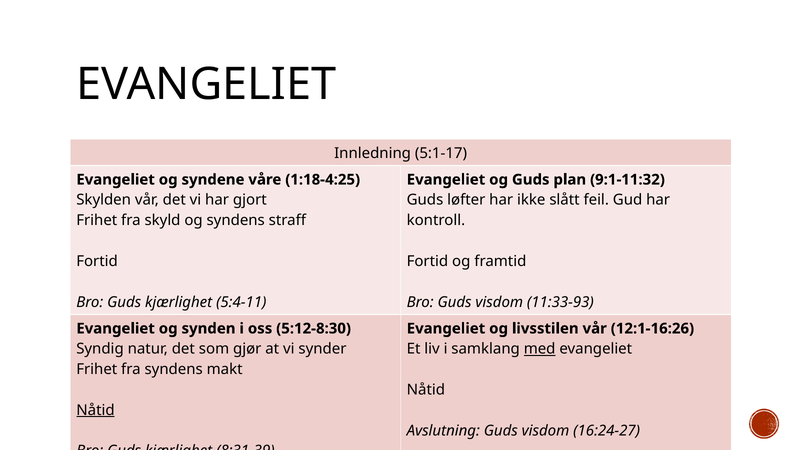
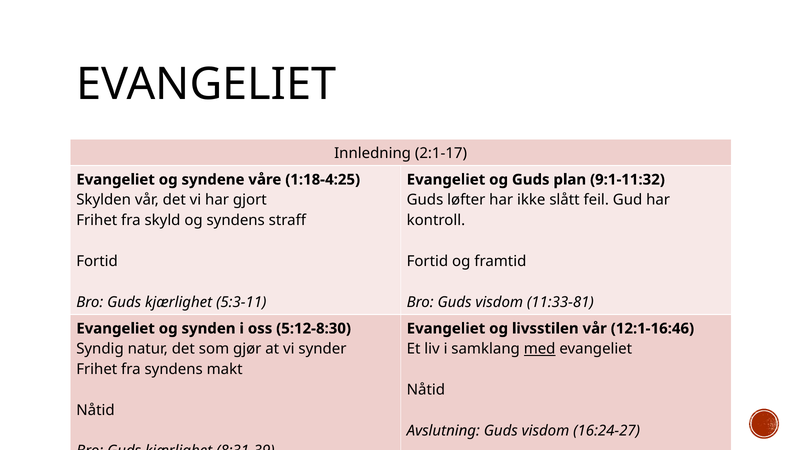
5:1-17: 5:1-17 -> 2:1-17 (441, 153)
5:4-11: 5:4-11 -> 5:3-11 (241, 302)
11:33-93: 11:33-93 -> 11:33-81 (560, 302)
12:1-16:26: 12:1-16:26 -> 12:1-16:46 (652, 329)
Nåtid underline: present -> none (95, 411)
